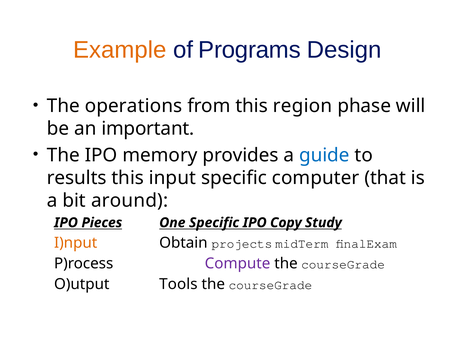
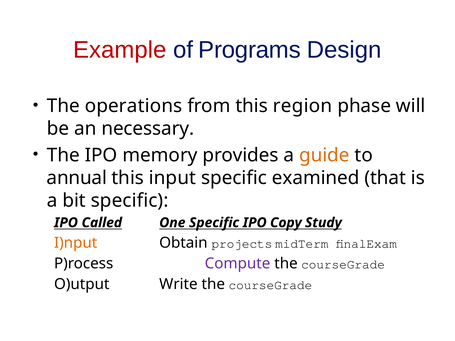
Example colour: orange -> red (120, 50)
important: important -> necessary (148, 129)
guide colour: blue -> orange (324, 155)
results: results -> annual (77, 178)
computer: computer -> examined (316, 178)
bit around: around -> specific (130, 201)
Pieces: Pieces -> Called (102, 223)
Tools: Tools -> Write (178, 284)
